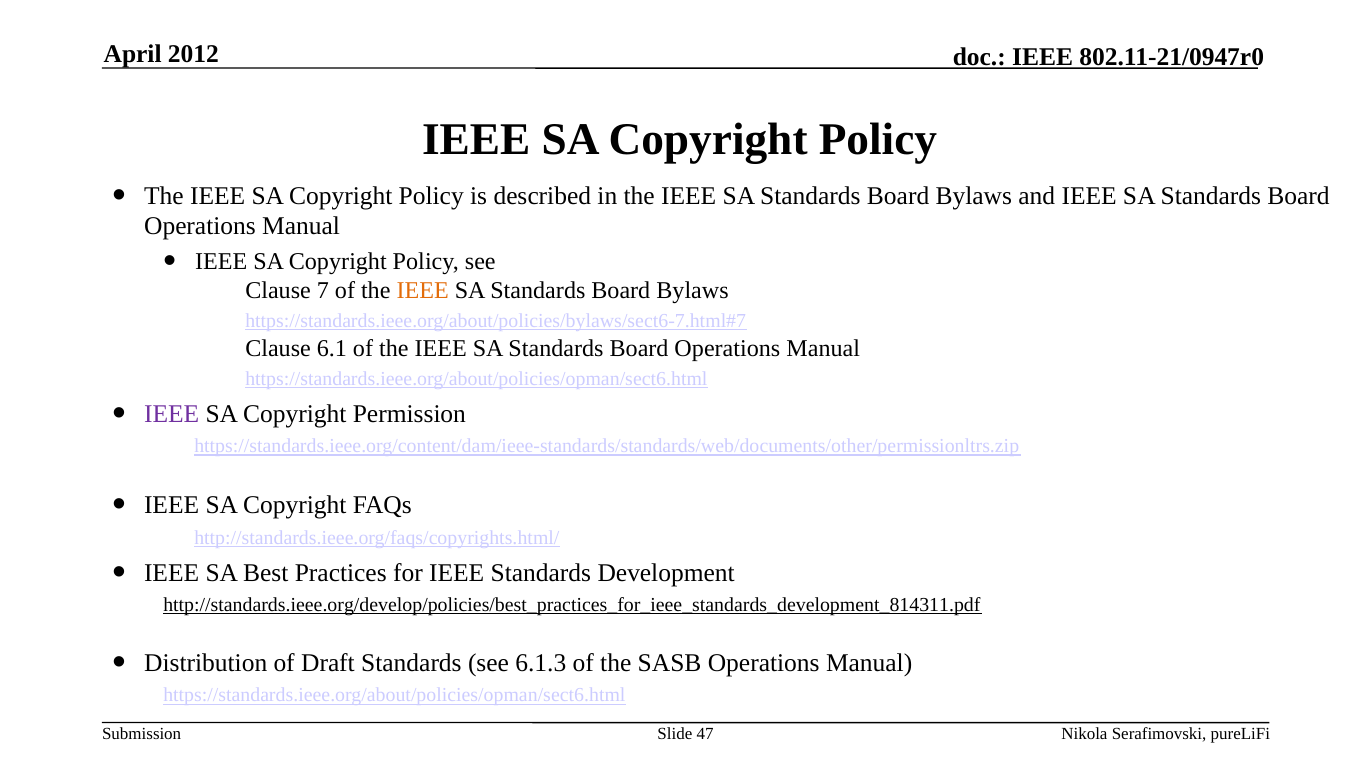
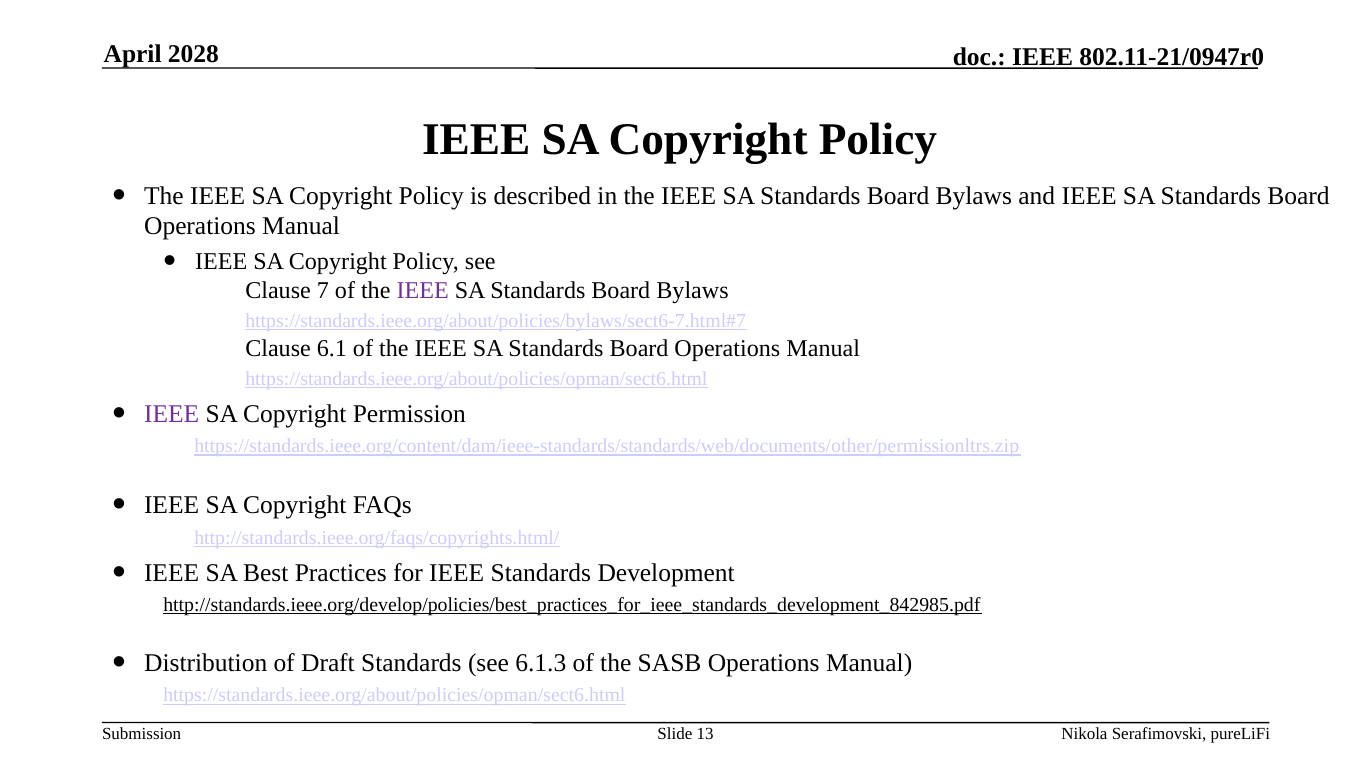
2012: 2012 -> 2028 (193, 54)
IEEE colour: orange -> purple (423, 291)
http://standards.ieee.org/develop/policies/best_practices_for_ieee_standards_development_814311.pdf: http://standards.ieee.org/develop/policies/best_practices_for_ieee_standards_development_814311.pdf -> http://standards.ieee.org/develop/policies/best_practices_for_ieee_standards_development_842985.pdf (572, 605)
47: 47 -> 13 (705, 734)
